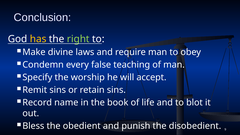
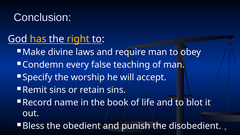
right colour: light green -> yellow (78, 39)
